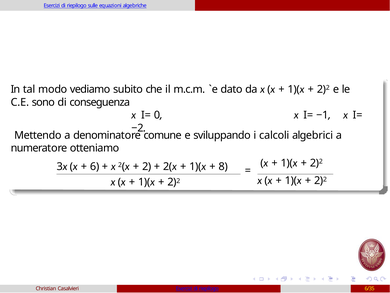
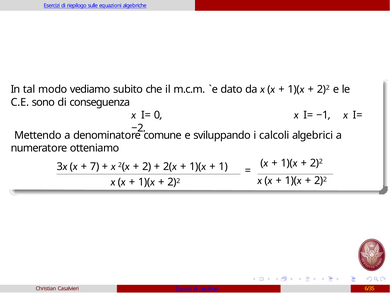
6: 6 -> 7 (95, 167)
8: 8 -> 1 (223, 167)
